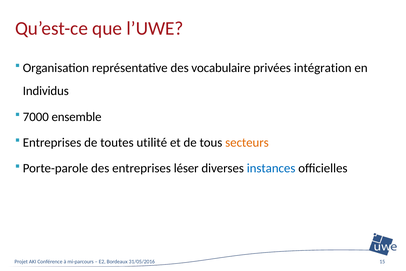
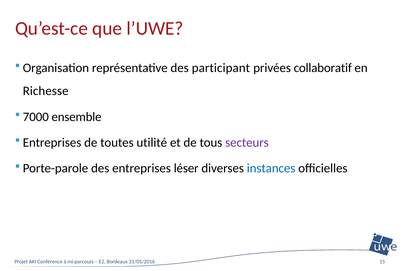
vocabulaire: vocabulaire -> participant (221, 68)
intégration: intégration -> collaboratif (323, 68)
Individus: Individus -> Richesse (46, 91)
secteurs colour: orange -> purple (247, 142)
